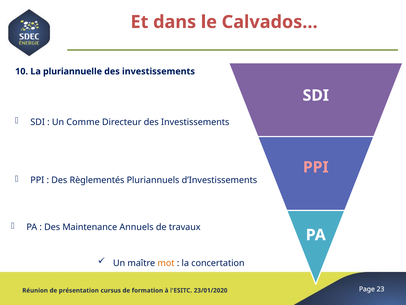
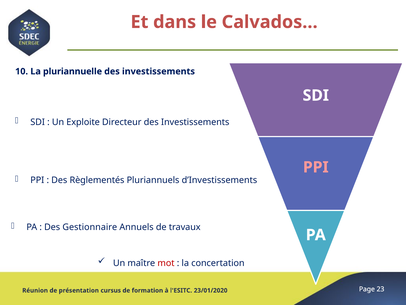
Comme: Comme -> Exploite (83, 122)
Maintenance: Maintenance -> Gestionnaire (90, 227)
mot colour: orange -> red (166, 263)
